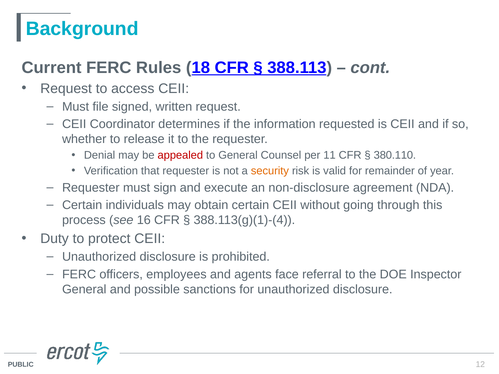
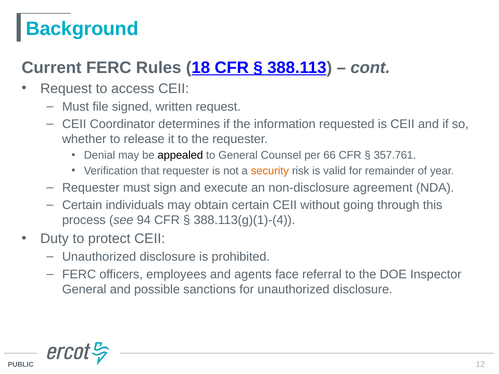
appealed colour: red -> black (180, 155)
11: 11 -> 66 (330, 155)
380.110: 380.110 -> 357.761 (395, 155)
16: 16 -> 94 (144, 220)
